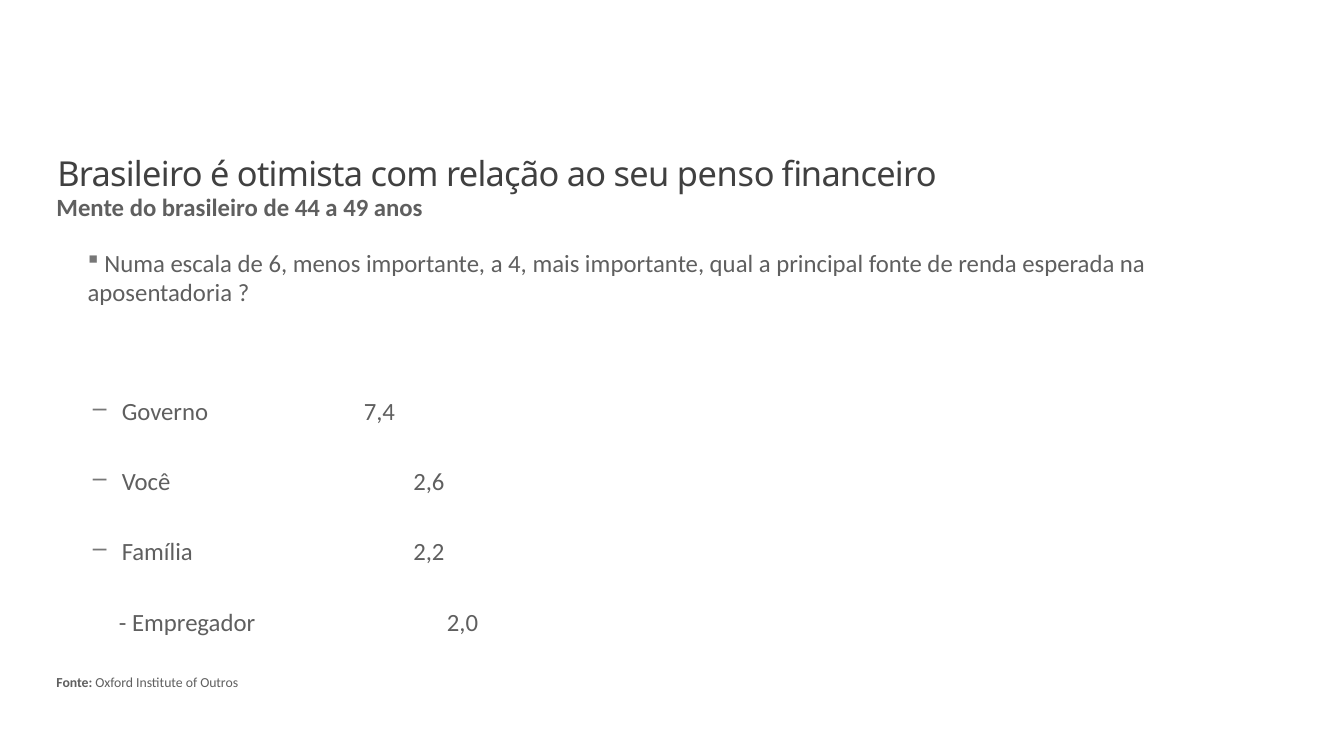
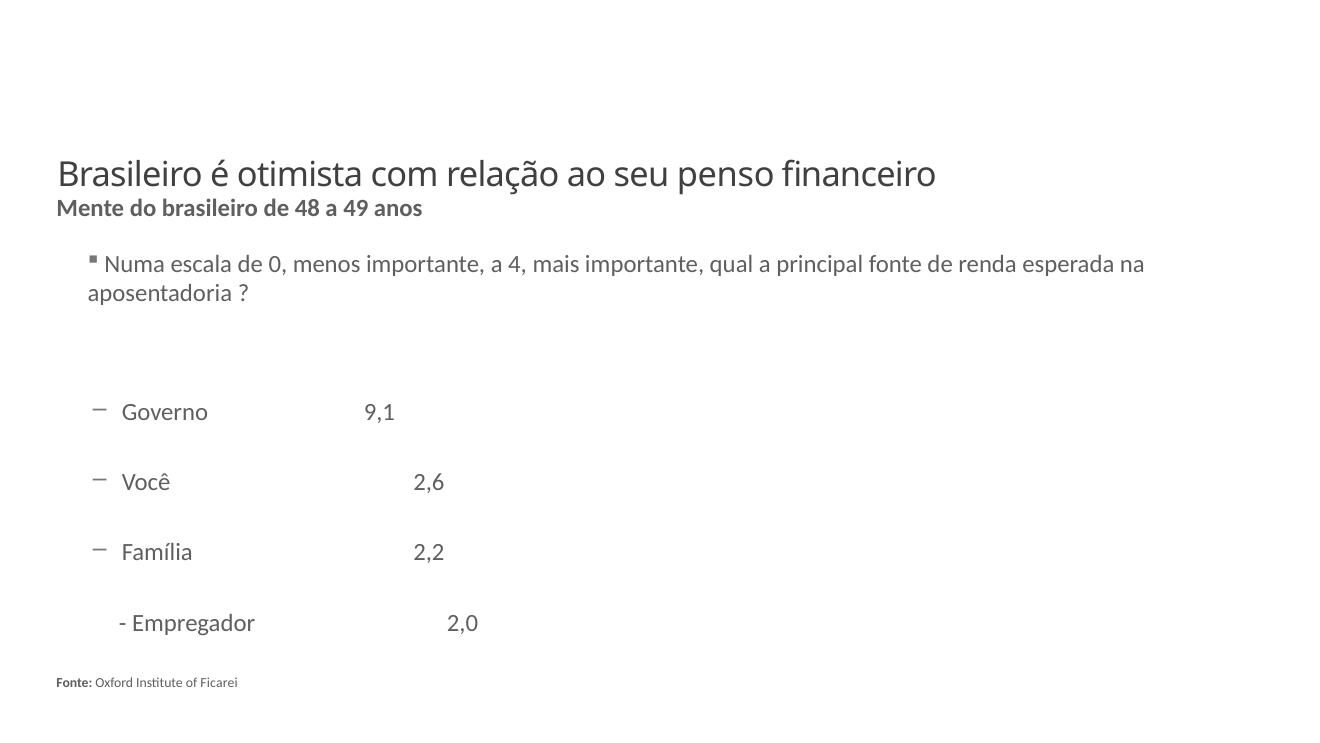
44: 44 -> 48 (307, 209)
6: 6 -> 0 (278, 264)
7,4: 7,4 -> 9,1 (379, 412)
Outros: Outros -> Ficarei (219, 682)
